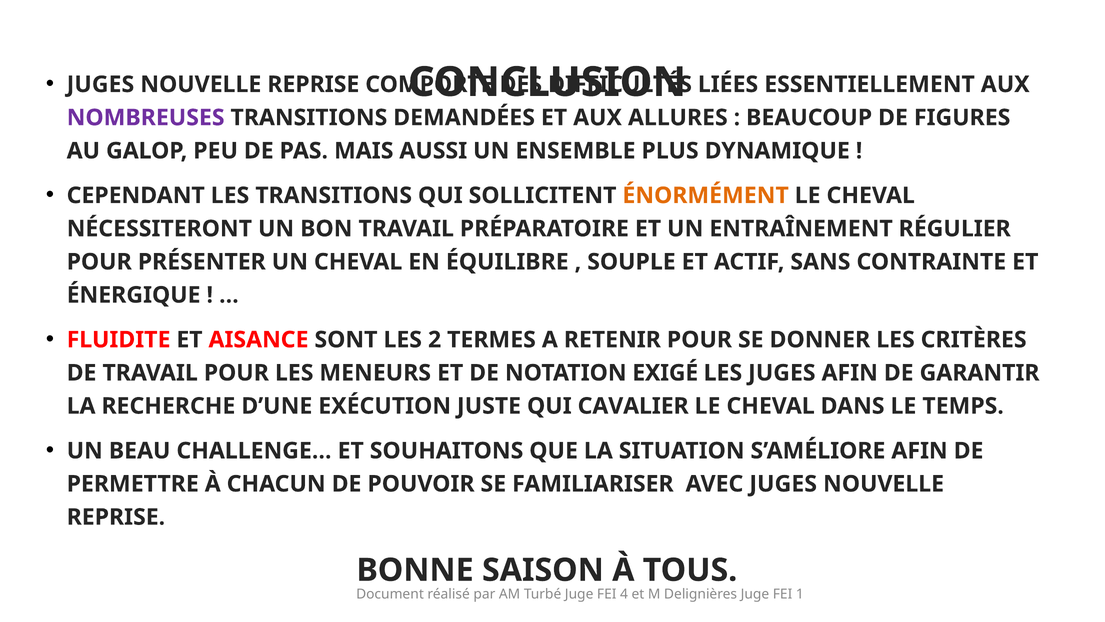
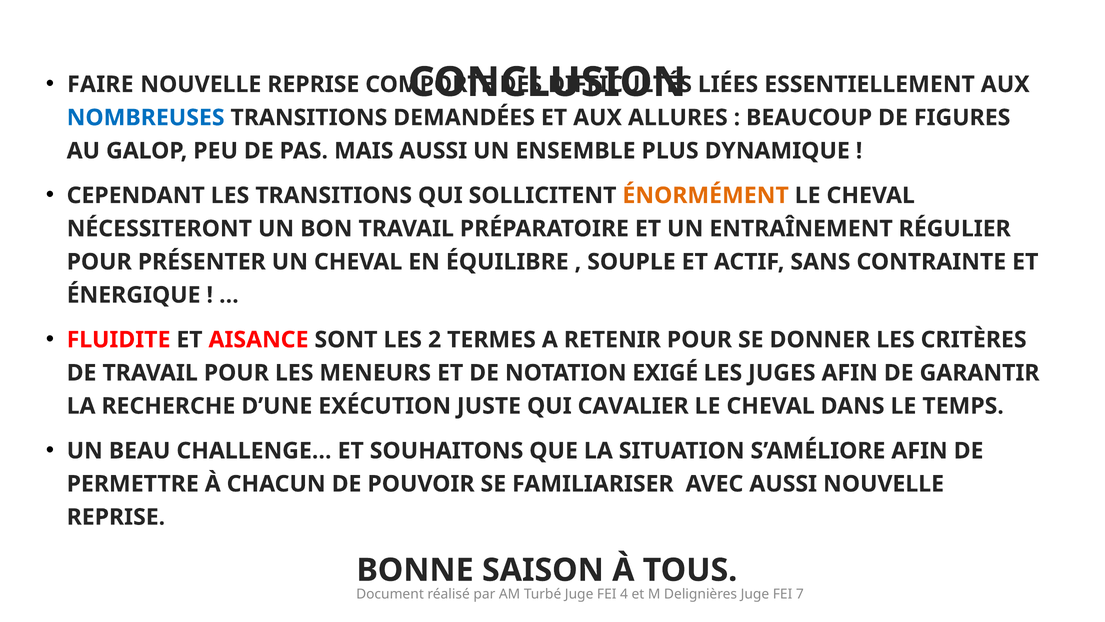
JUGES: JUGES -> FAIRE (100, 84)
NOMBREUSES colour: purple -> blue (146, 118)
AVEC JUGES: JUGES -> AUSSI (783, 484)
1: 1 -> 7 (800, 594)
